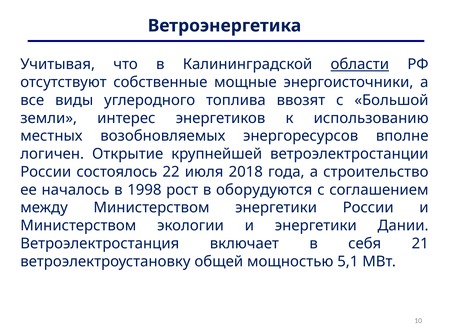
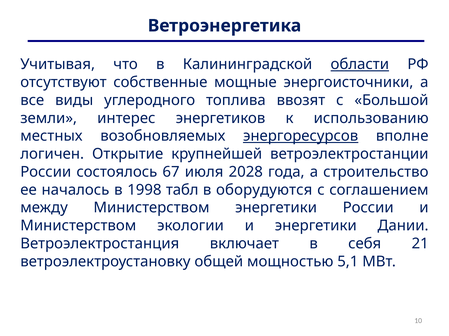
энергоресурсов underline: none -> present (301, 136)
22: 22 -> 67 (171, 172)
2018: 2018 -> 2028 (246, 172)
рост: рост -> табл (182, 190)
